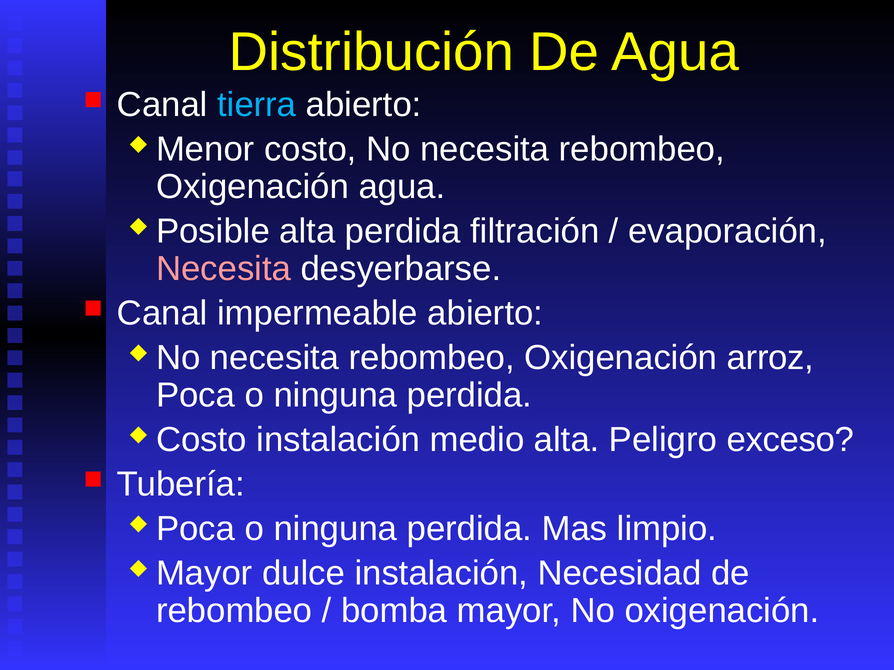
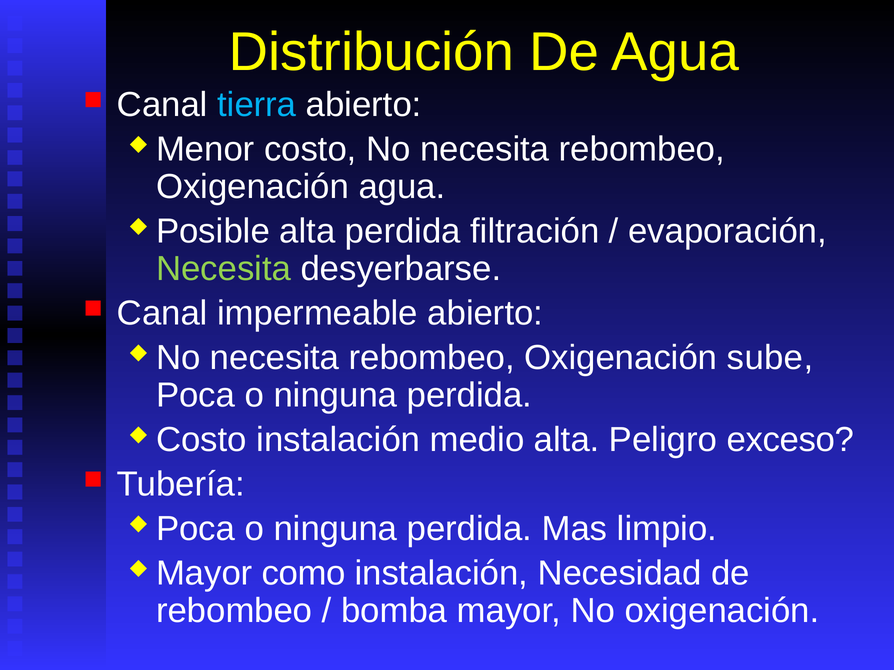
Necesita colour: pink -> light green (224, 269)
arroz: arroz -> sube (770, 358)
dulce: dulce -> como (304, 574)
